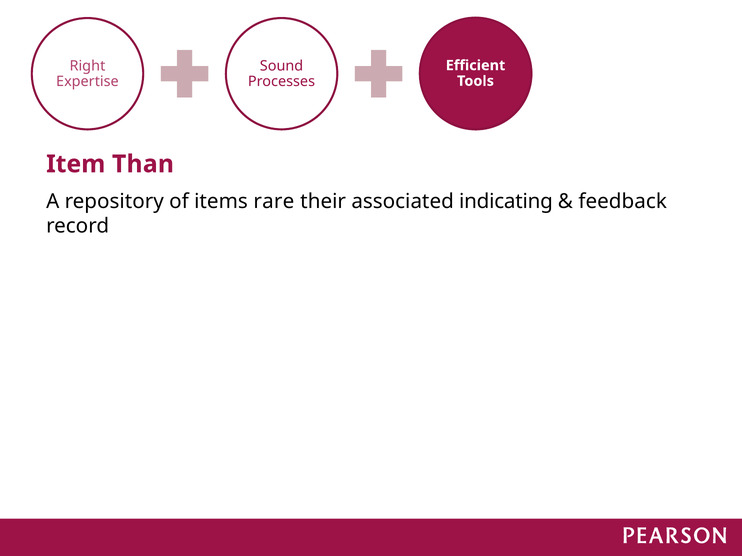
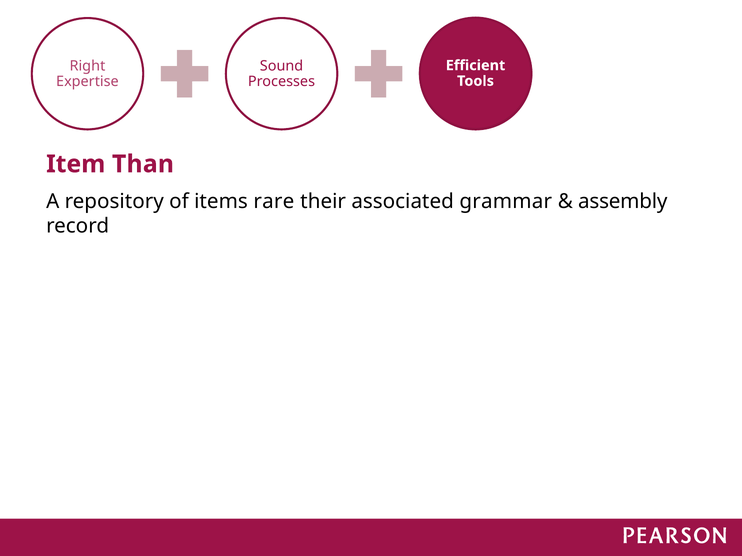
indicating: indicating -> grammar (506, 201)
feedback: feedback -> assembly (623, 201)
